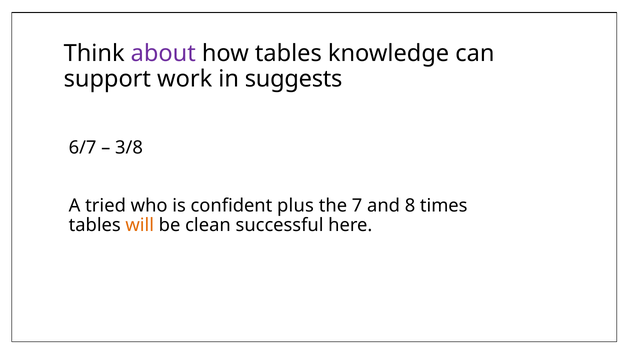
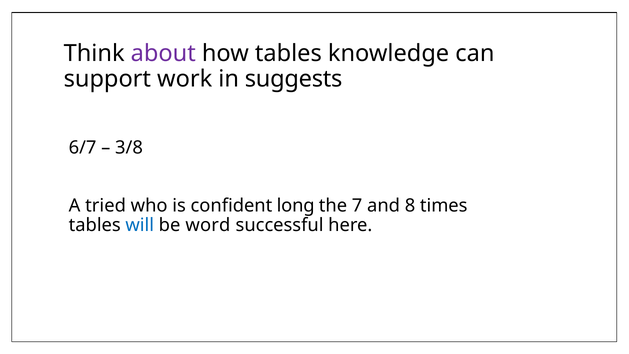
plus: plus -> long (296, 205)
will colour: orange -> blue (140, 225)
clean: clean -> word (208, 225)
